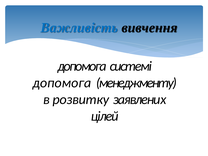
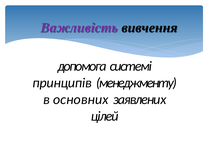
Важливість colour: blue -> purple (79, 28)
допомога: допомога -> принципів (62, 83)
розвитку: розвитку -> основних (81, 100)
